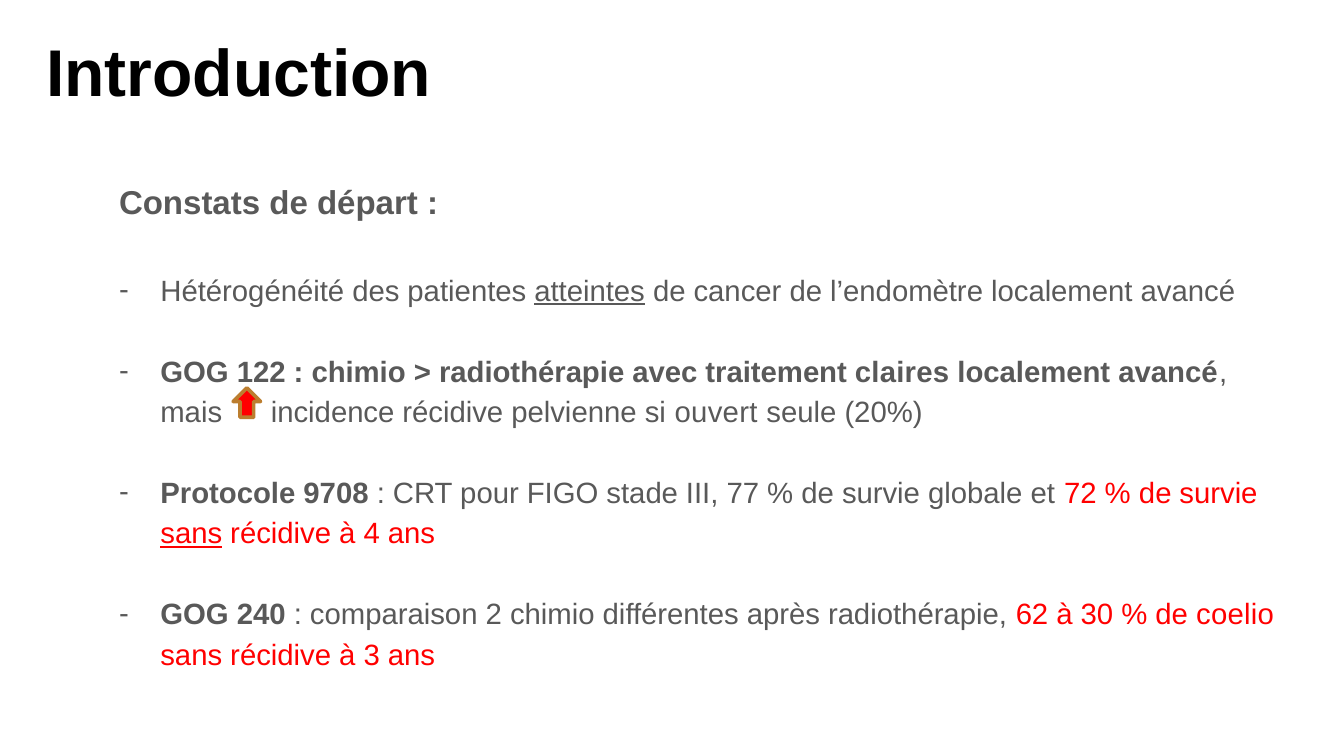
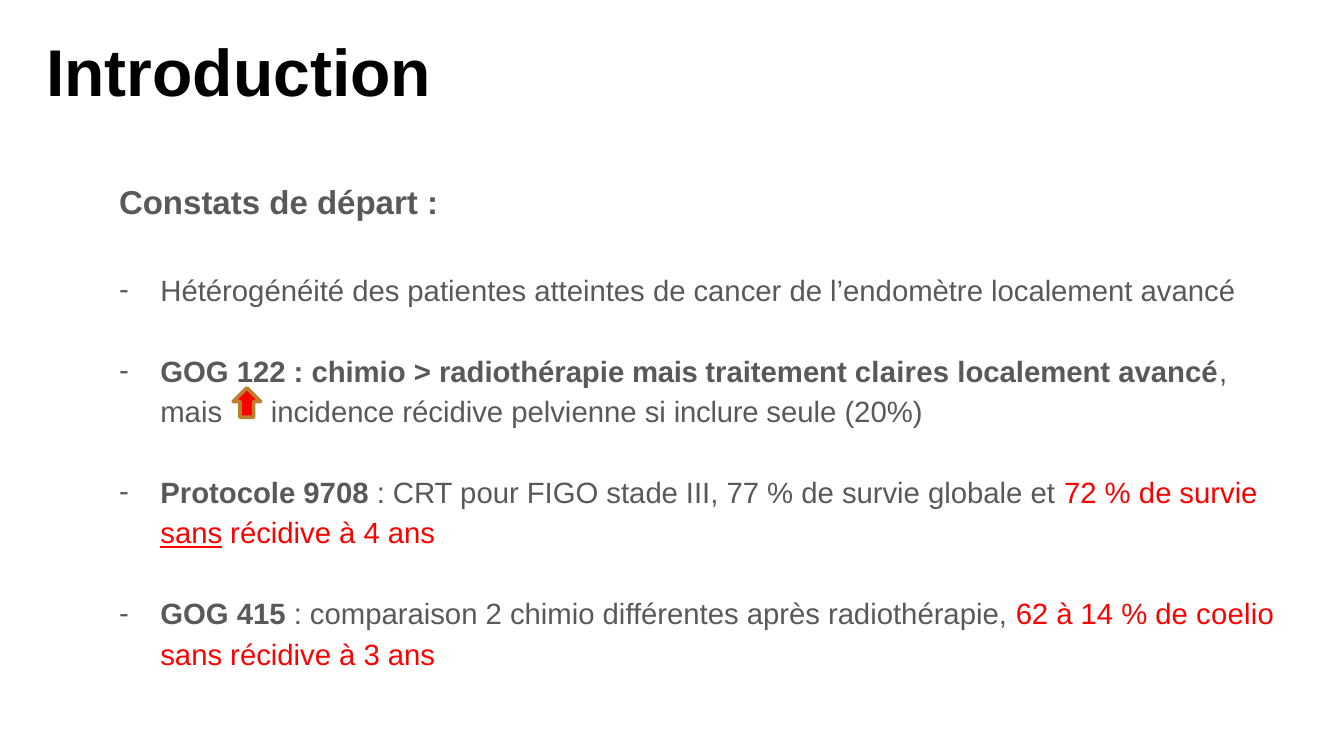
atteintes underline: present -> none (590, 292)
radiothérapie avec: avec -> mais (665, 372)
ouvert: ouvert -> inclure (716, 413)
240: 240 -> 415 (261, 615)
30: 30 -> 14 (1097, 615)
